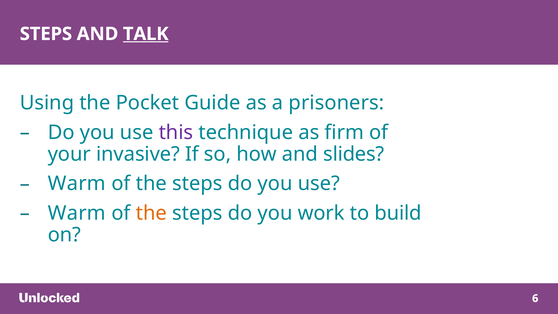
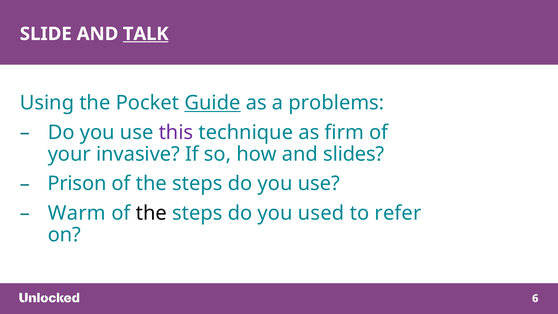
STEPS: STEPS -> SLIDE (46, 34)
Guide underline: none -> present (212, 103)
prisoners: prisoners -> problems (336, 103)
Warm: Warm -> Prison (77, 184)
the colour: orange -> black (151, 213)
work: work -> used (321, 213)
build: build -> refer (398, 213)
